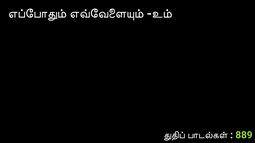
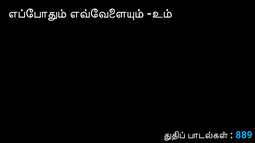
889 colour: light green -> light blue (244, 135)
